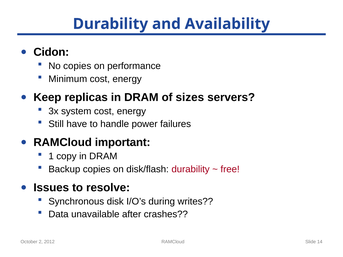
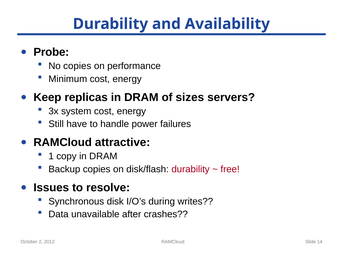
Cidon: Cidon -> Probe (51, 52)
important: important -> attractive (123, 143)
